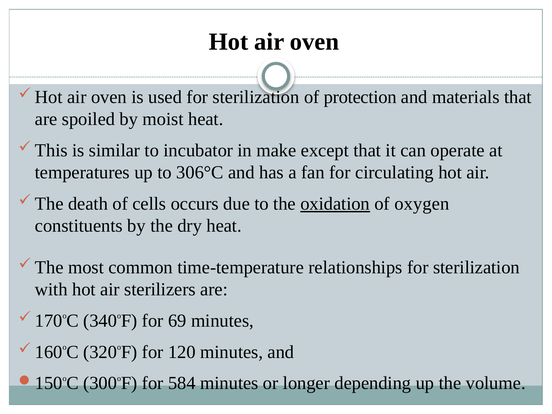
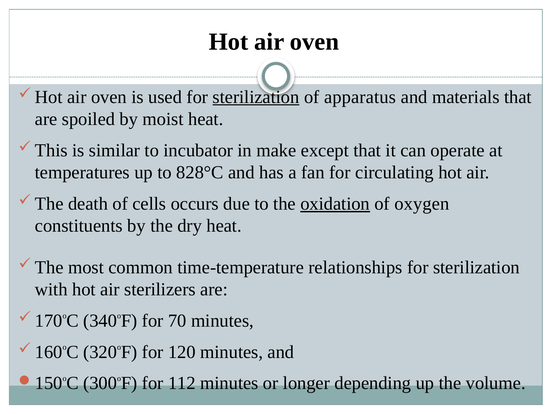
sterilization underline: none -> present (256, 97)
protection: protection -> apparatus (360, 97)
306°C: 306°C -> 828°C (200, 172)
69: 69 -> 70 (177, 321)
584: 584 -> 112 (182, 383)
